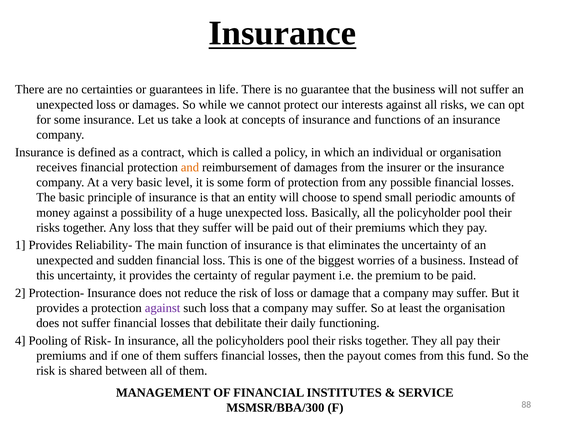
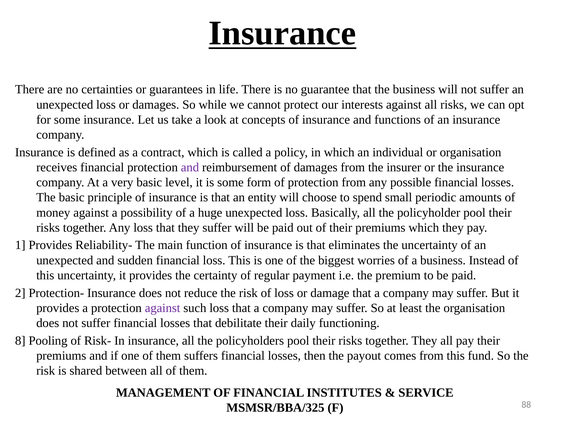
and colour: orange -> purple (190, 167)
4: 4 -> 8 (20, 340)
MSMSR/BBA/300: MSMSR/BBA/300 -> MSMSR/BBA/325 (275, 408)
